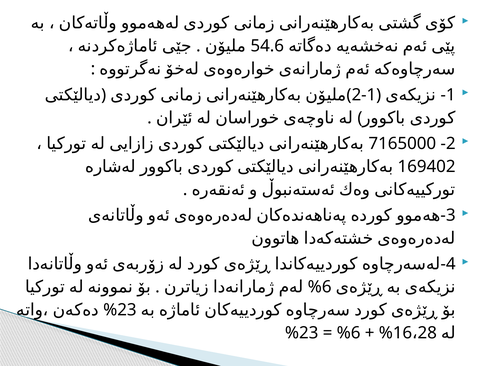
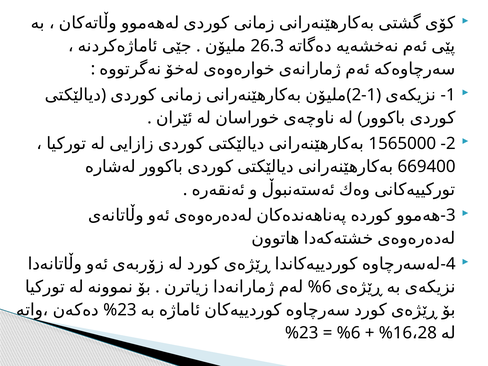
54.6: 54.6 -> 26.3 (267, 46)
7165000: 7165000 -> 1565000 (402, 143)
169402: 169402 -> 669400 (427, 167)
